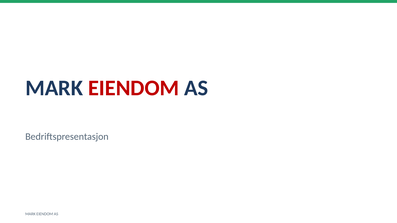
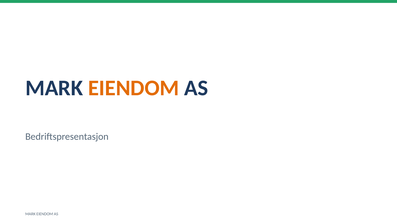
EIENDOM colour: red -> orange (134, 88)
